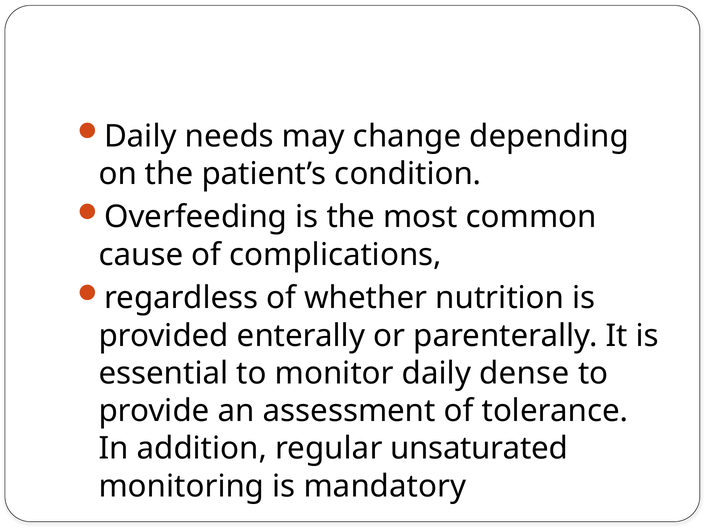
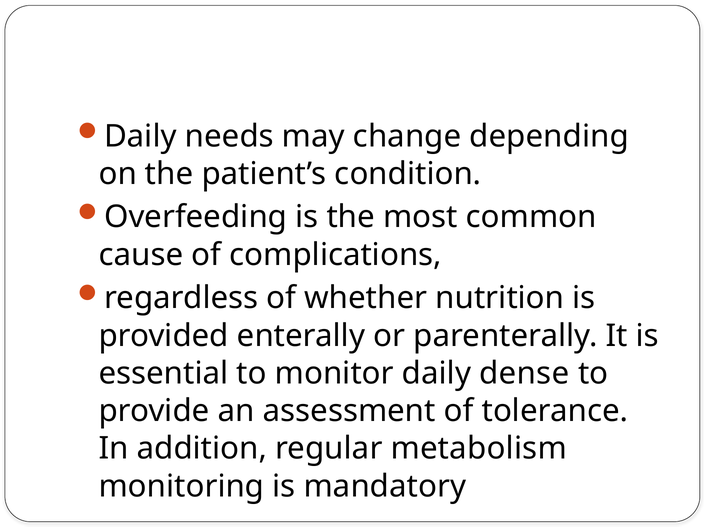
unsaturated: unsaturated -> metabolism (479, 448)
